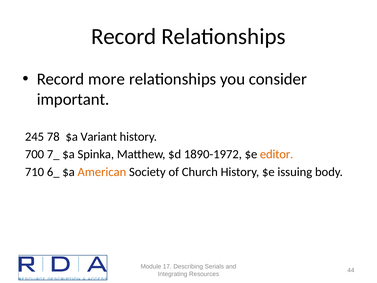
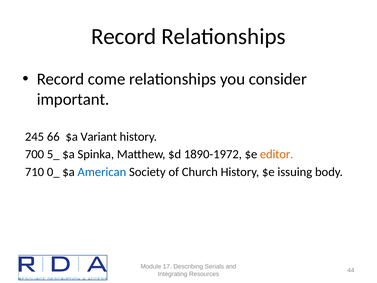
more: more -> come (107, 79)
78: 78 -> 66 (53, 137)
7_: 7_ -> 5_ (53, 154)
6_: 6_ -> 0_ (53, 172)
American colour: orange -> blue (102, 172)
